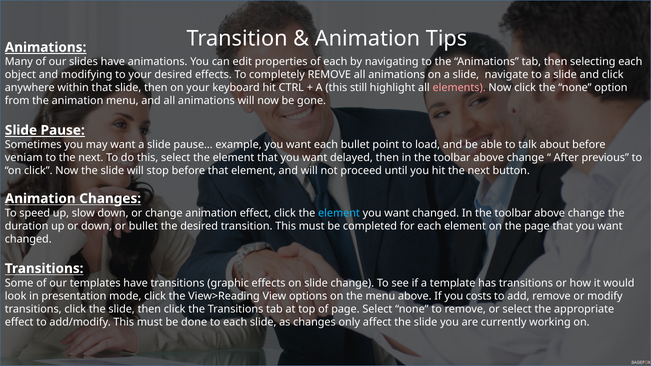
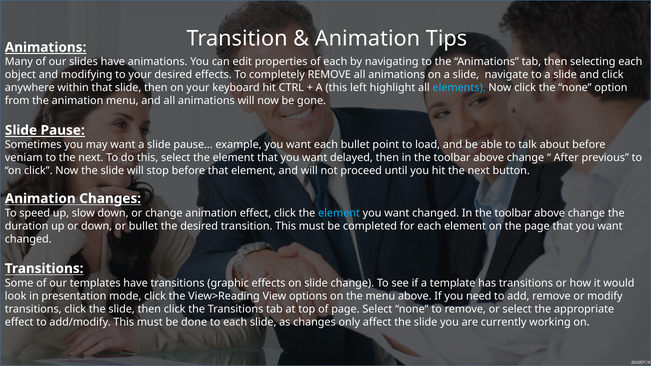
still: still -> left (358, 88)
elements colour: pink -> light blue (459, 88)
costs: costs -> need (479, 296)
